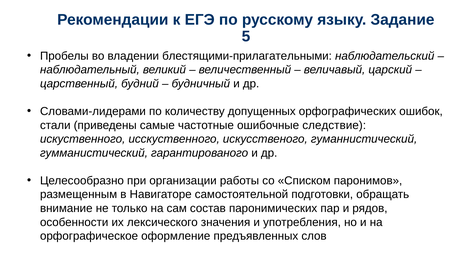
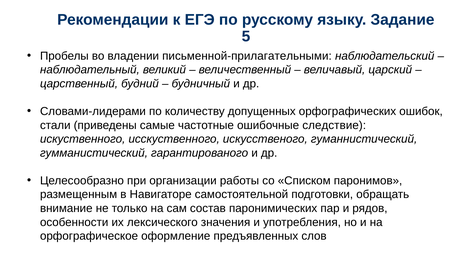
блестящими-прилагательными: блестящими-прилагательными -> письменной-прилагательными (247, 56)
